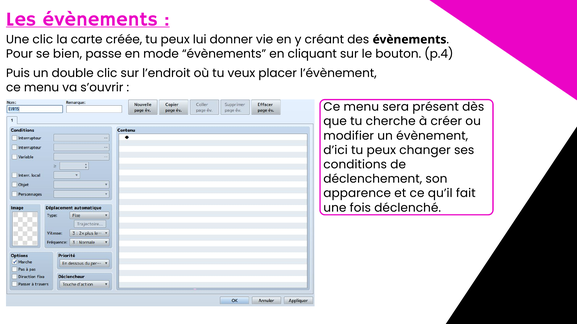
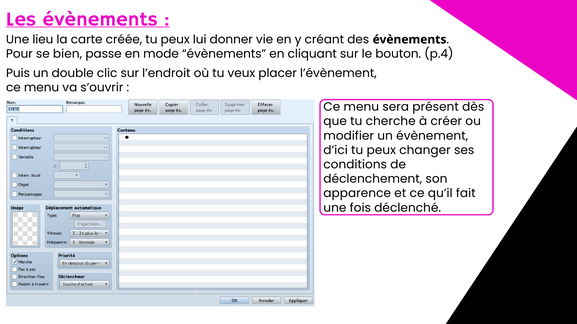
Une clic: clic -> lieu (43, 40)
